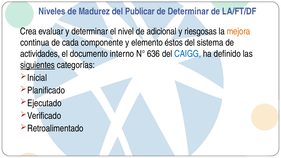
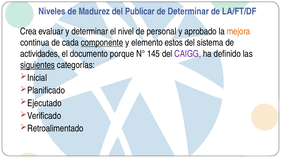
adicional: adicional -> personal (162, 31)
riesgosas: riesgosas -> aprobado (201, 31)
componente underline: none -> present (102, 43)
éstos: éstos -> estos (174, 43)
interno: interno -> porque (122, 54)
636: 636 -> 145 (153, 54)
CAIGG colour: blue -> purple (188, 54)
